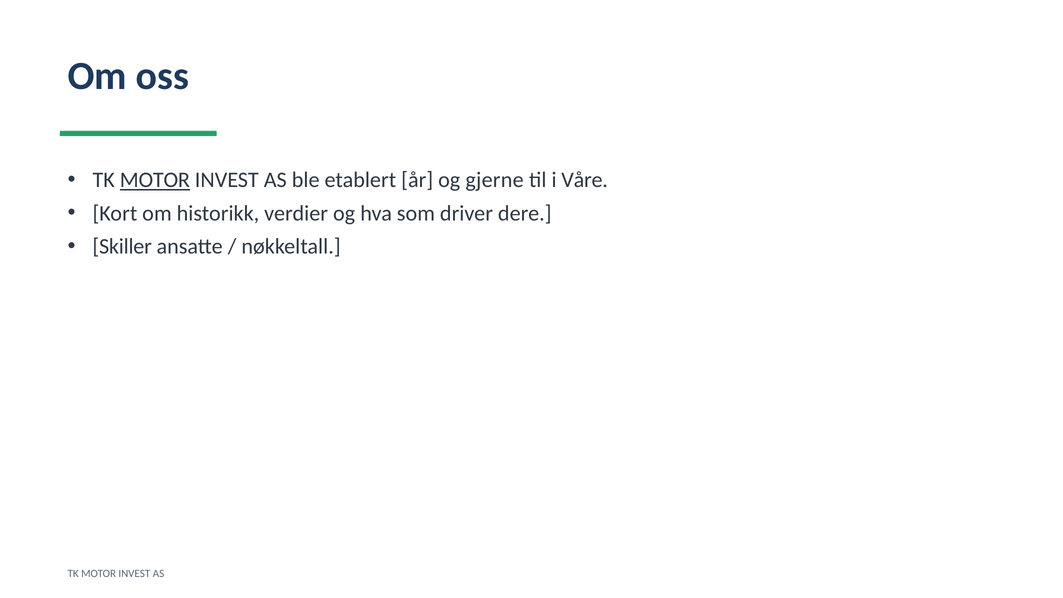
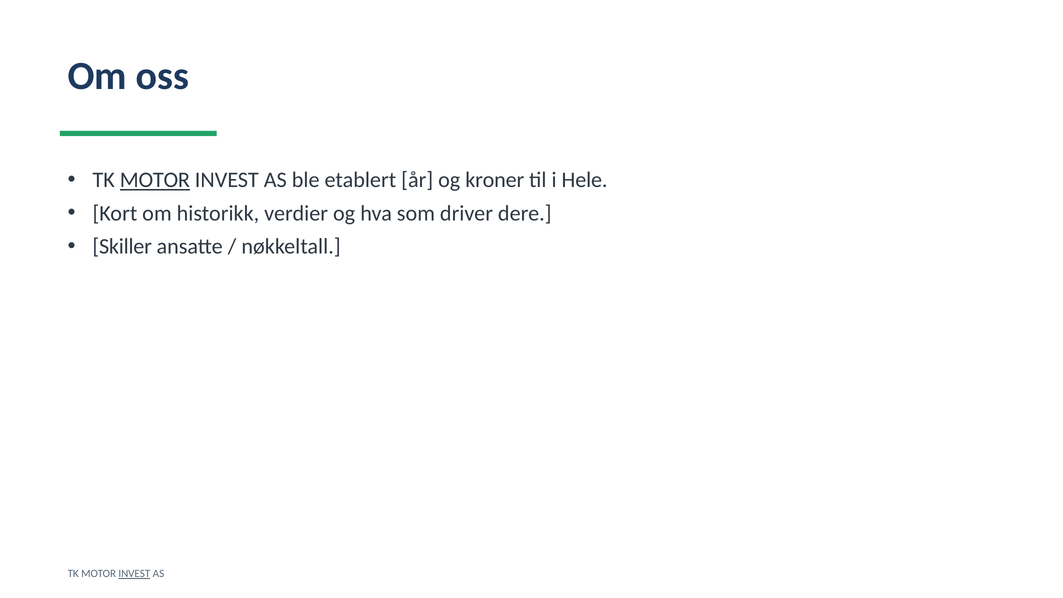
gjerne: gjerne -> kroner (495, 180)
Våre: Våre -> Hele (585, 180)
INVEST underline: none -> present (134, 574)
